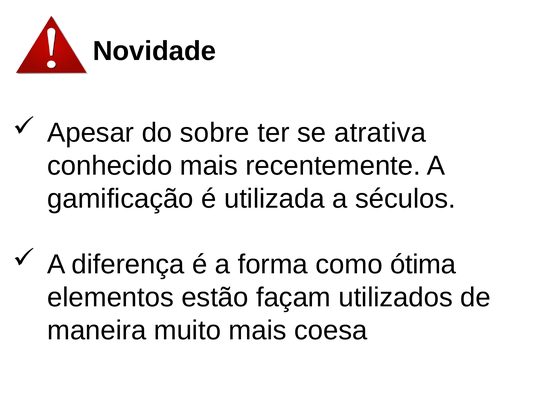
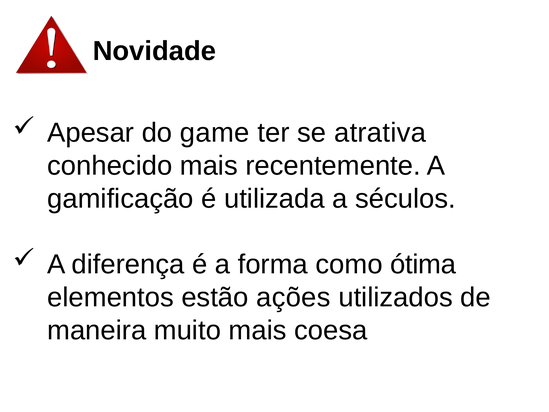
sobre: sobre -> game (215, 133)
façam: façam -> ações (293, 297)
